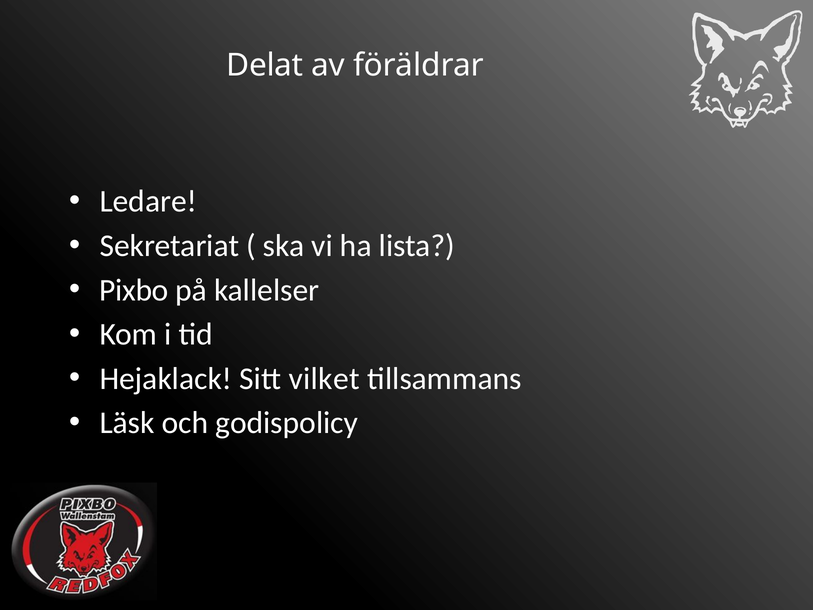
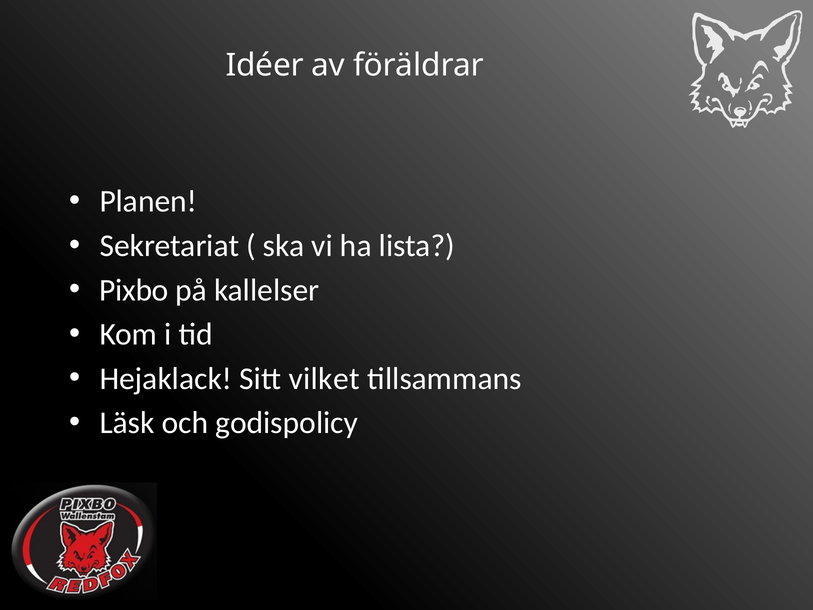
Delat: Delat -> Idéer (265, 65)
Ledare: Ledare -> Planen (148, 201)
